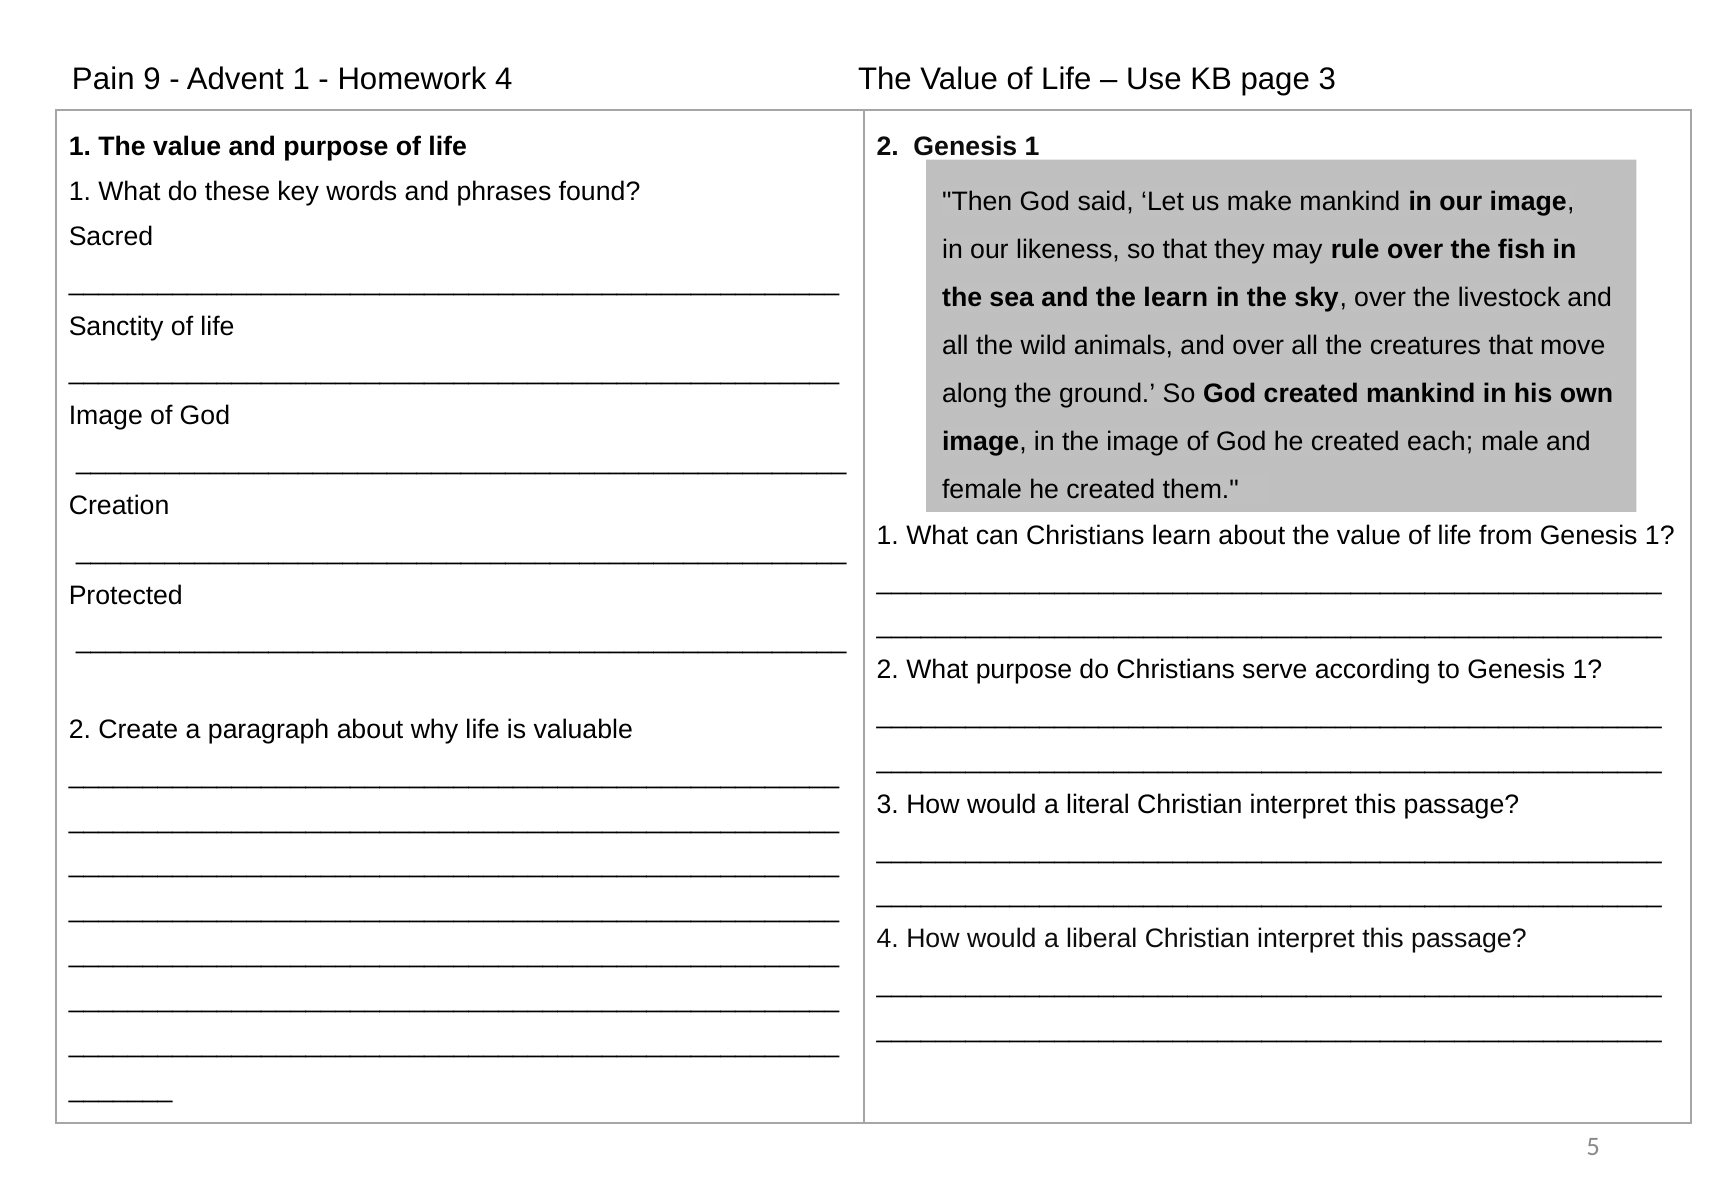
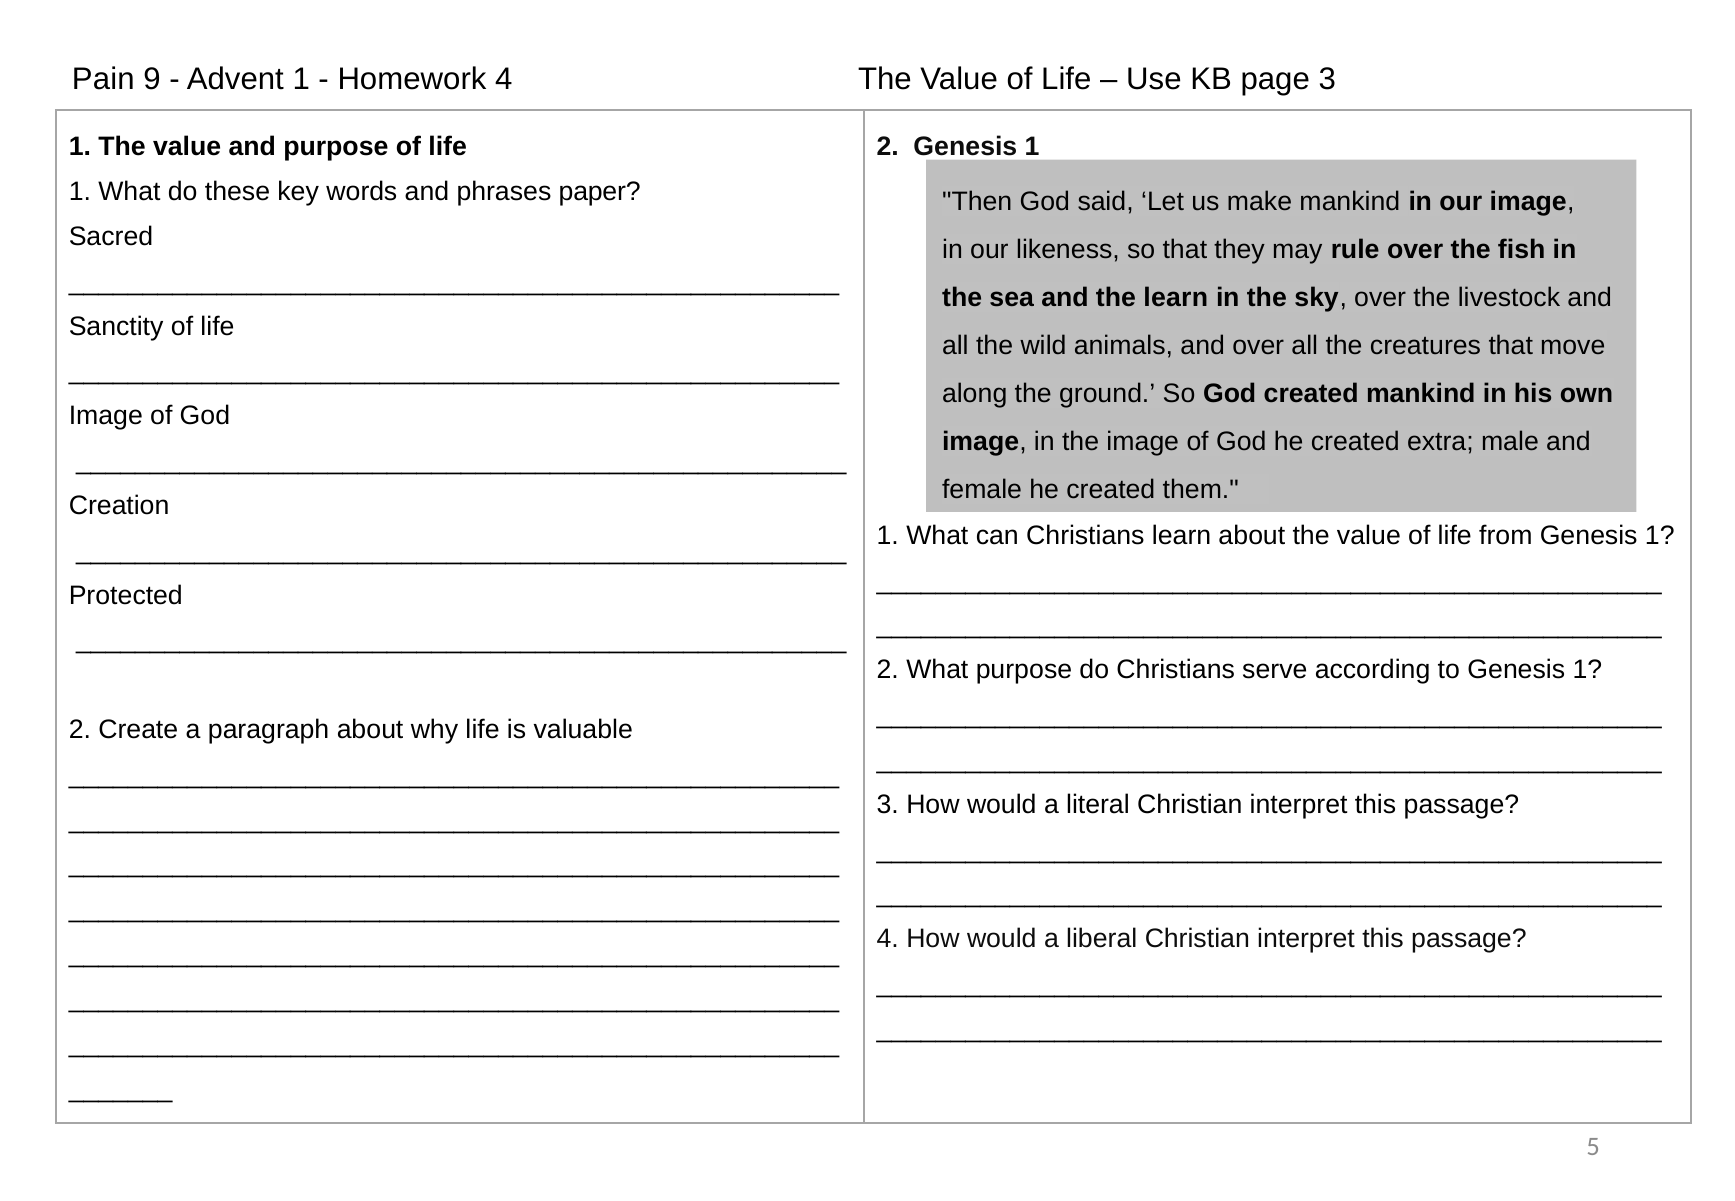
found: found -> paper (600, 192)
each: each -> extra (1440, 442)
